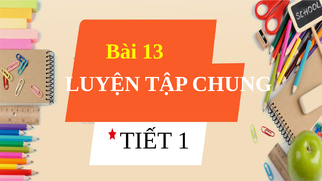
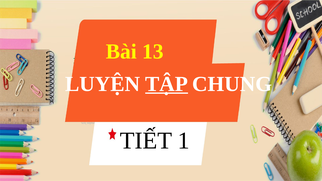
TẬP underline: none -> present (167, 84)
